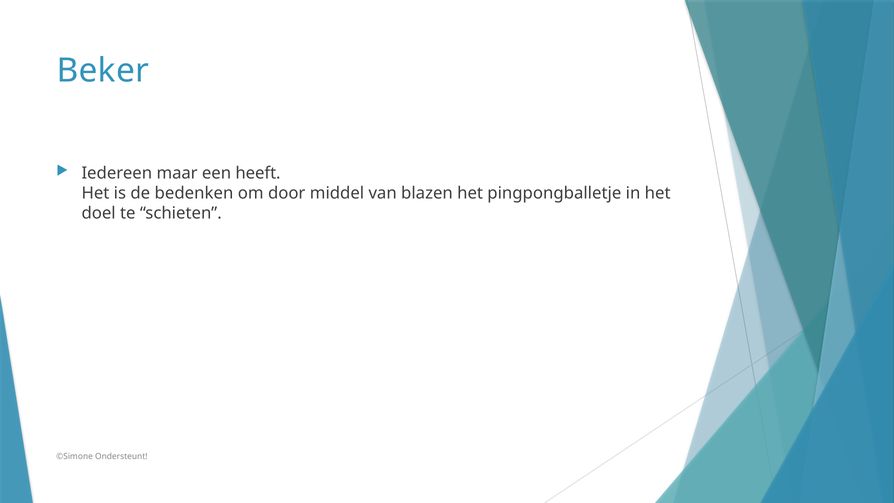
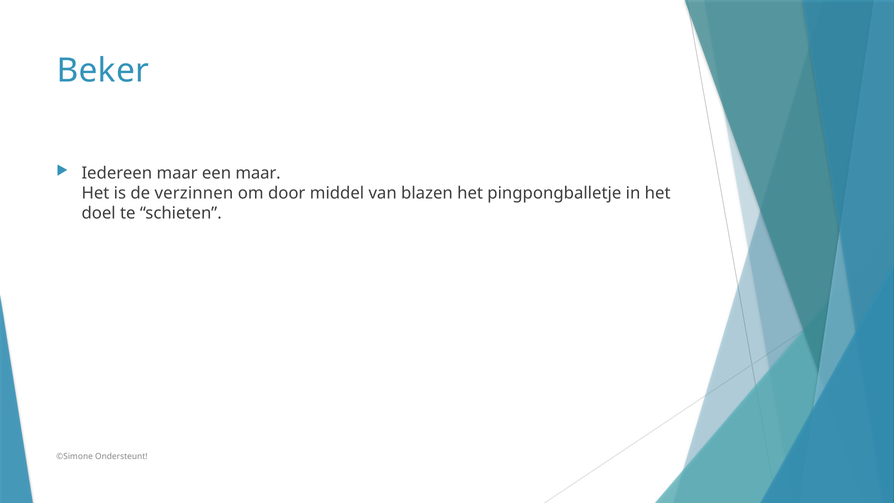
een heeft: heeft -> maar (258, 173)
bedenken: bedenken -> verzinnen (194, 193)
